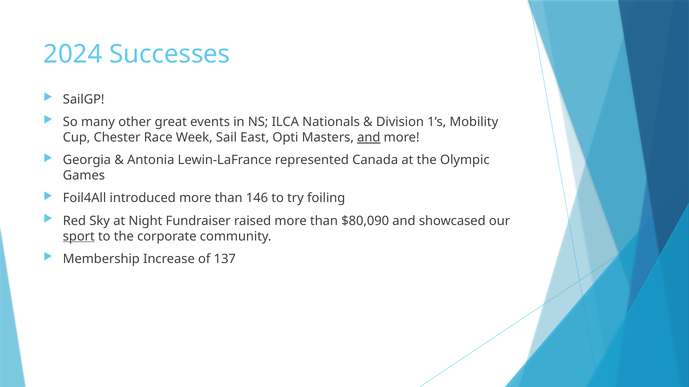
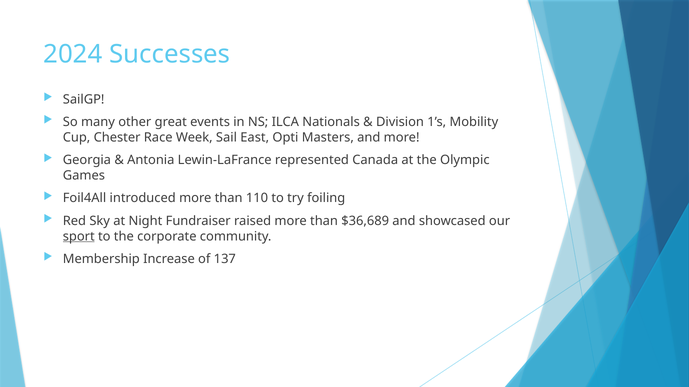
and underline: present -> none (369, 138)
146: 146 -> 110 (257, 198)
$80,090: $80,090 -> $36,689 (365, 221)
